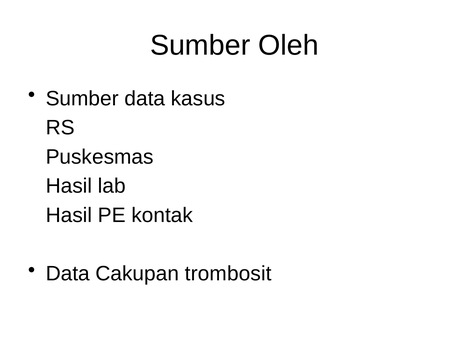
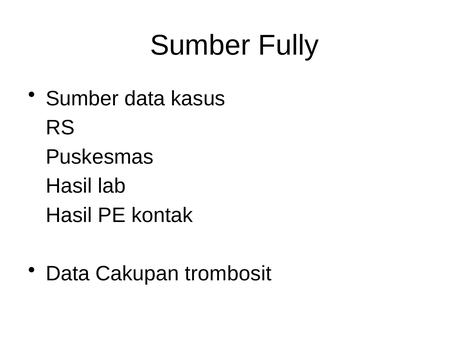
Oleh: Oleh -> Fully (289, 45)
